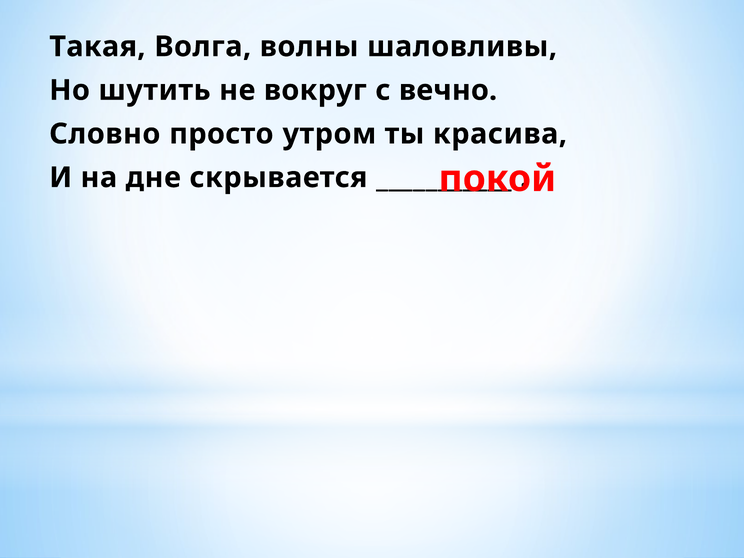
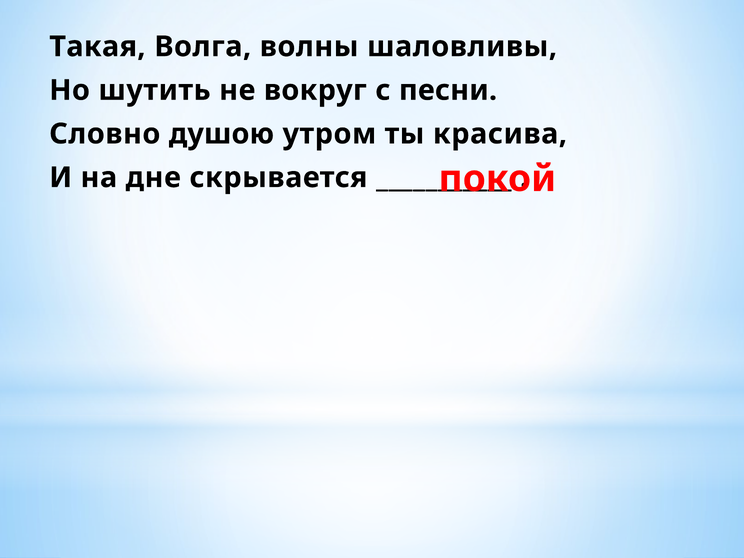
вечно: вечно -> песни (448, 90)
просто: просто -> душою (221, 134)
